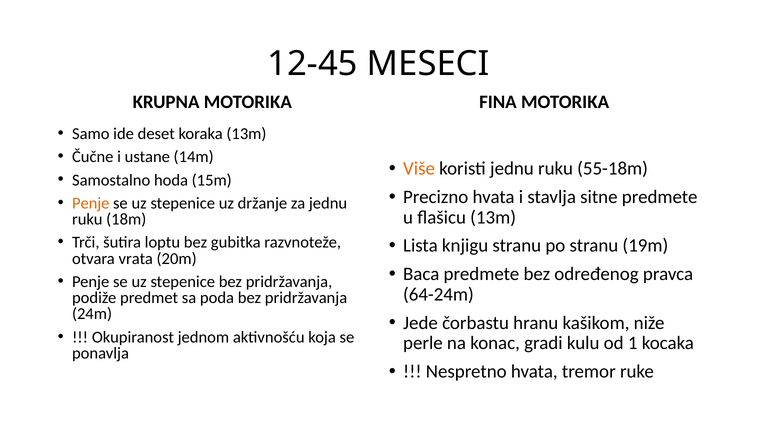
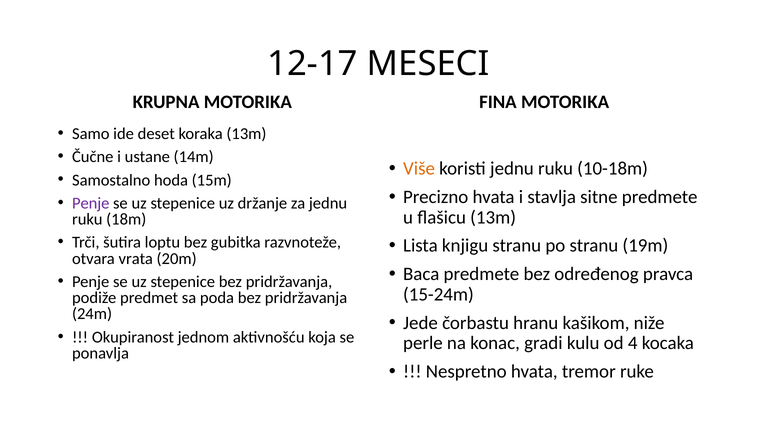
12-45: 12-45 -> 12-17 (313, 64)
55-18m: 55-18m -> 10-18m (613, 169)
Penje colour: orange -> purple (91, 203)
64-24m: 64-24m -> 15-24m (438, 294)
1: 1 -> 4 (633, 343)
